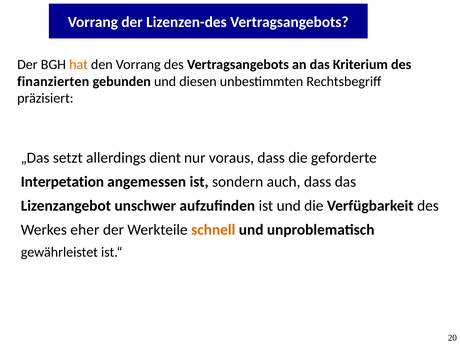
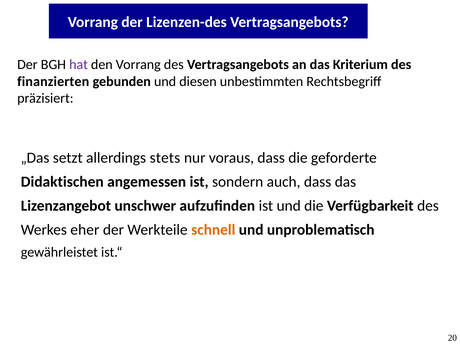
hat colour: orange -> purple (79, 65)
dient: dient -> stets (165, 158)
Interpetation: Interpetation -> Didaktischen (62, 182)
